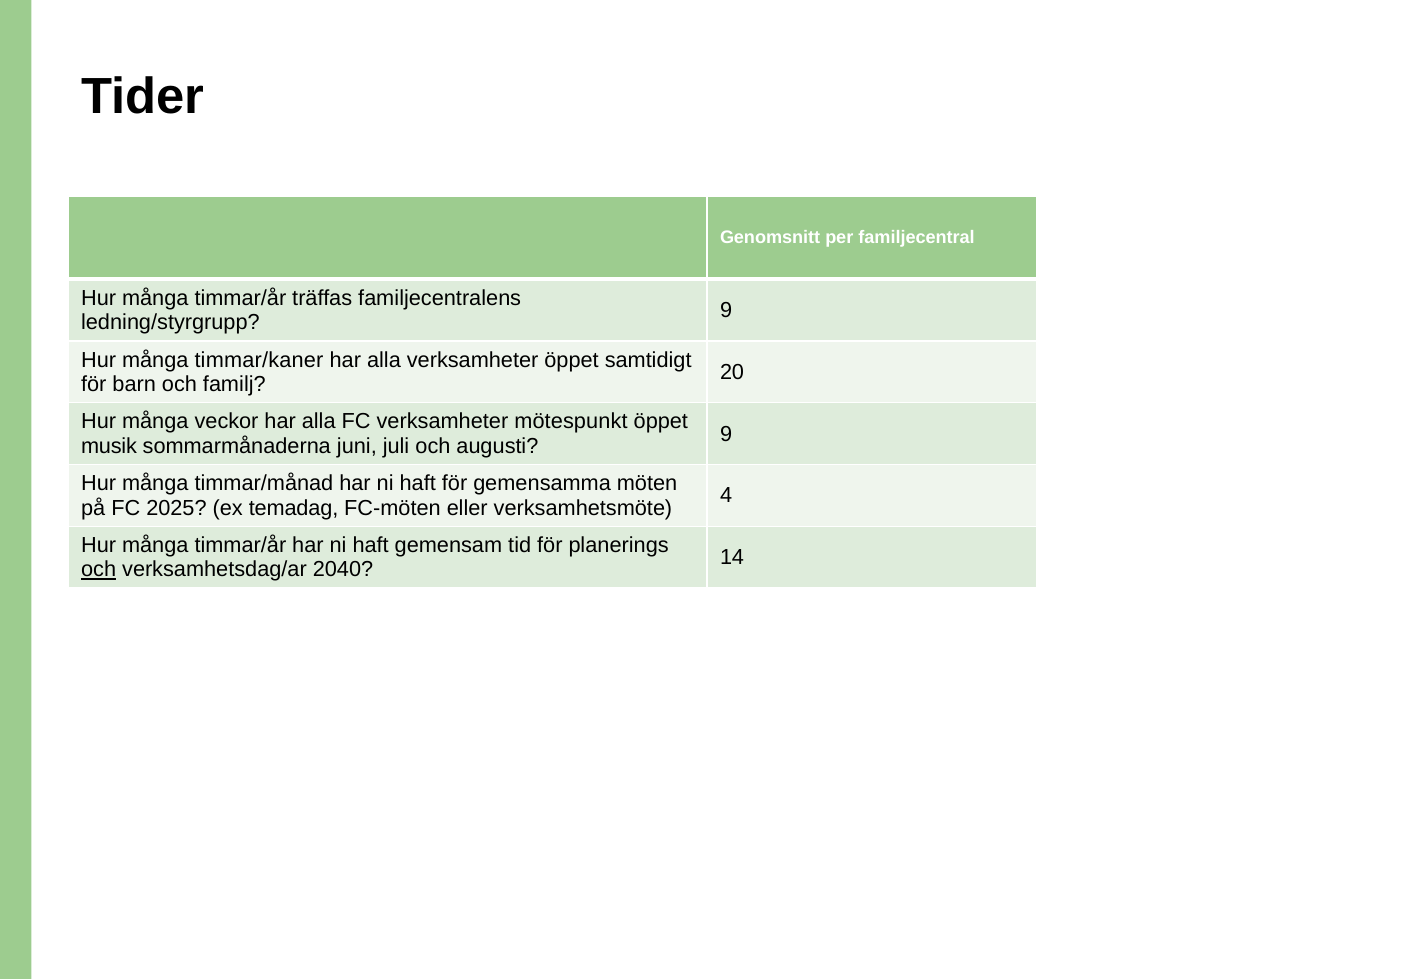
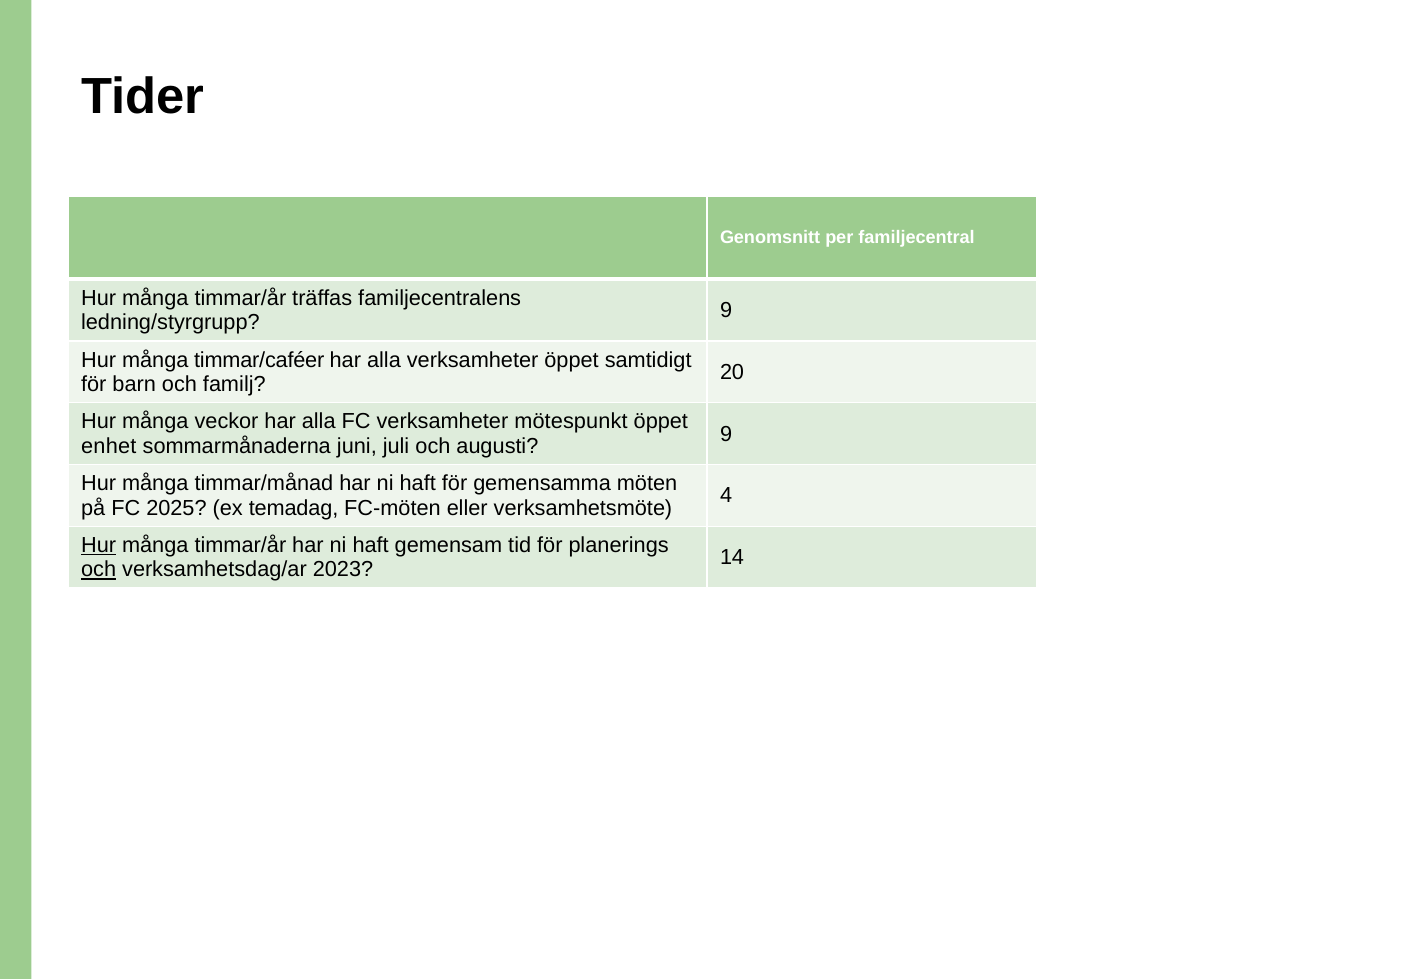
timmar/kaner: timmar/kaner -> timmar/caféer (259, 360)
musik: musik -> enhet (109, 446)
Hur underline: none -> present (99, 545)
2040: 2040 -> 2023 (343, 570)
